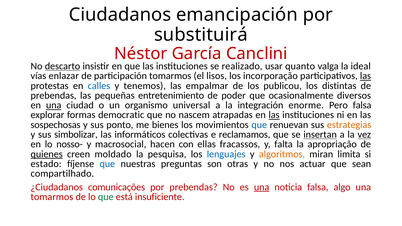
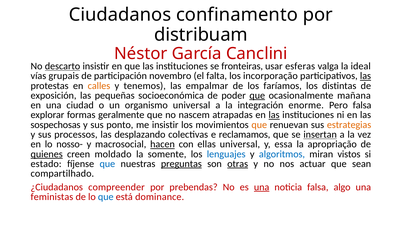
emancipación: emancipación -> confinamento (237, 15)
substituirá: substituirá -> distribuam (201, 35)
realizado: realizado -> fronteiras (242, 66)
quanto: quanto -> esferas (300, 66)
enlazar: enlazar -> grupais (64, 76)
participación tomarmos: tomarmos -> novembro (170, 76)
lisos: lisos -> falta (217, 76)
calles colour: blue -> orange (99, 86)
publicou: publicou -> faríamos (283, 86)
prebendas: prebendas -> exposición (54, 95)
entretenimiento: entretenimiento -> socioeconómica (171, 95)
que underline: none -> present (257, 95)
diversos: diversos -> mañana (354, 95)
una underline: present -> none (54, 105)
democratic: democratic -> geralmente (121, 115)
me bienes: bienes -> insistir (165, 125)
que colour: blue -> orange (259, 125)
simbolizar: simbolizar -> processos (76, 135)
informáticos: informáticos -> desplazando (140, 135)
vez underline: present -> none (364, 135)
hacen underline: none -> present (163, 144)
ellas fracassos: fracassos -> universal (240, 144)
falta: falta -> essa (283, 144)
pesquisa: pesquisa -> somente (167, 154)
algoritmos colour: orange -> blue (282, 154)
limita: limita -> vistos (349, 154)
preguntas underline: none -> present (181, 164)
otras underline: none -> present (238, 164)
comunicações: comunicações -> compreender (116, 187)
tomarmos: tomarmos -> feministas (52, 197)
que colour: green -> blue (106, 197)
insuficiente: insuficiente -> dominance (160, 197)
